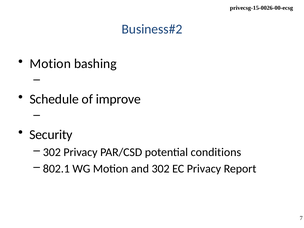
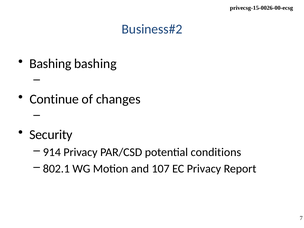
Motion: Motion -> Bashing (50, 64)
Schedule: Schedule -> Continue (54, 99)
improve: improve -> changes (118, 99)
302: 302 -> 914 (52, 152)
and 302: 302 -> 107 (161, 169)
